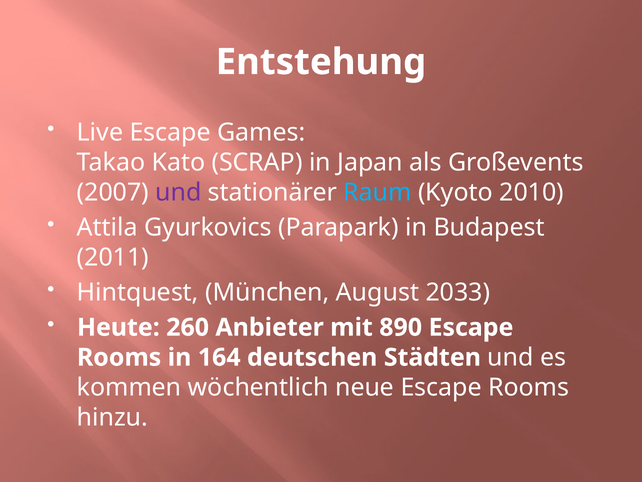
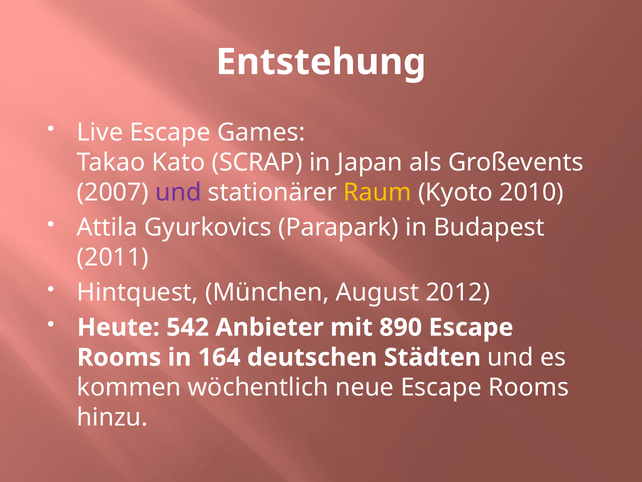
Raum colour: light blue -> yellow (377, 192)
2033: 2033 -> 2012 (458, 292)
260: 260 -> 542 (188, 327)
